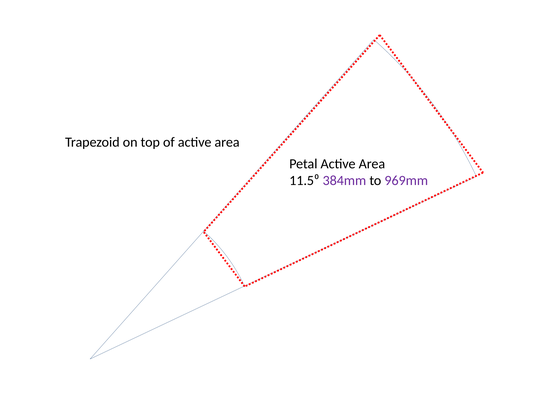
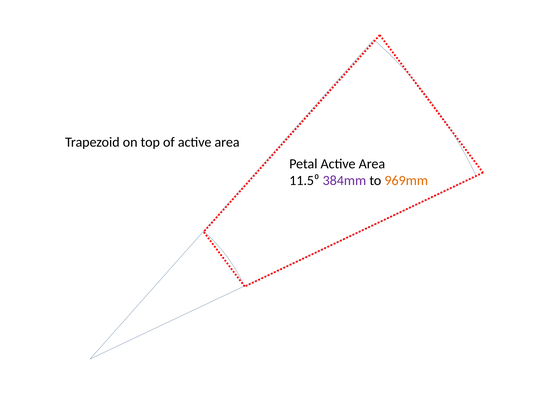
969mm colour: purple -> orange (406, 181)
